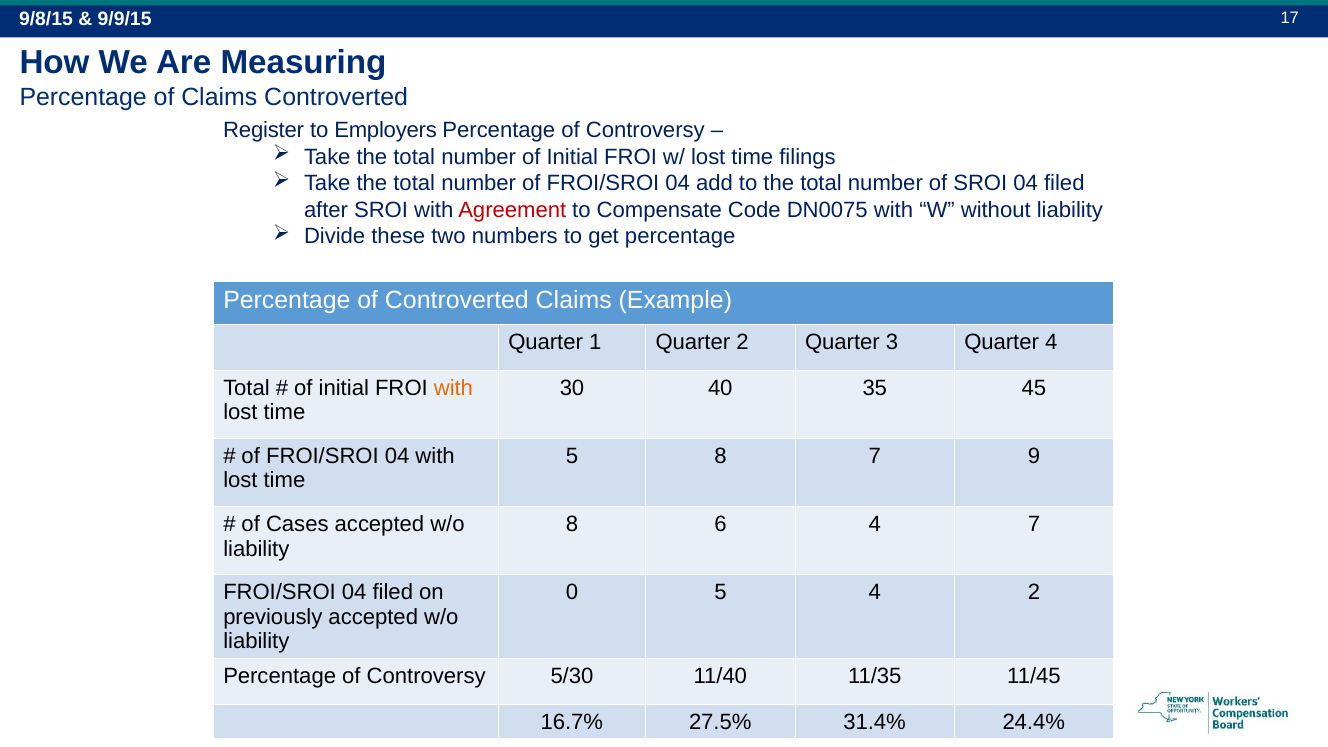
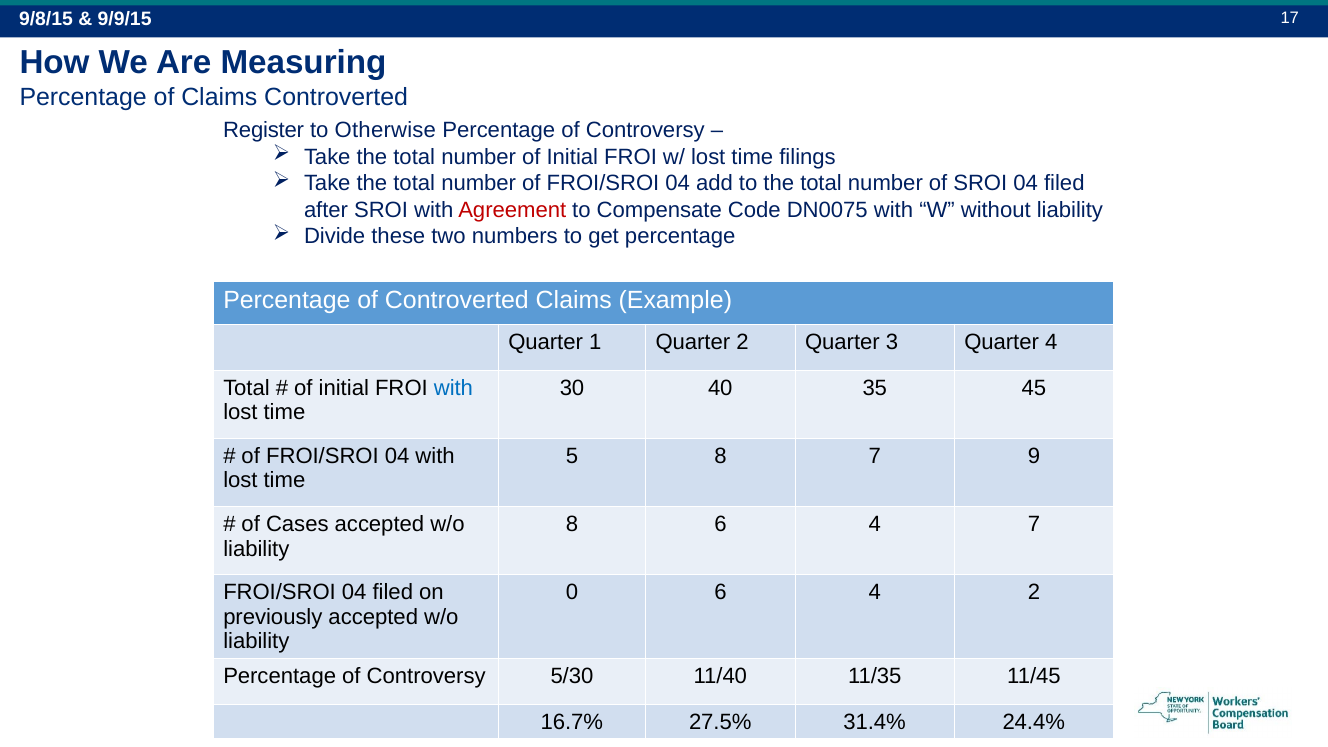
Employers: Employers -> Otherwise (385, 130)
with colour: orange -> blue (453, 388)
0 5: 5 -> 6 (720, 592)
